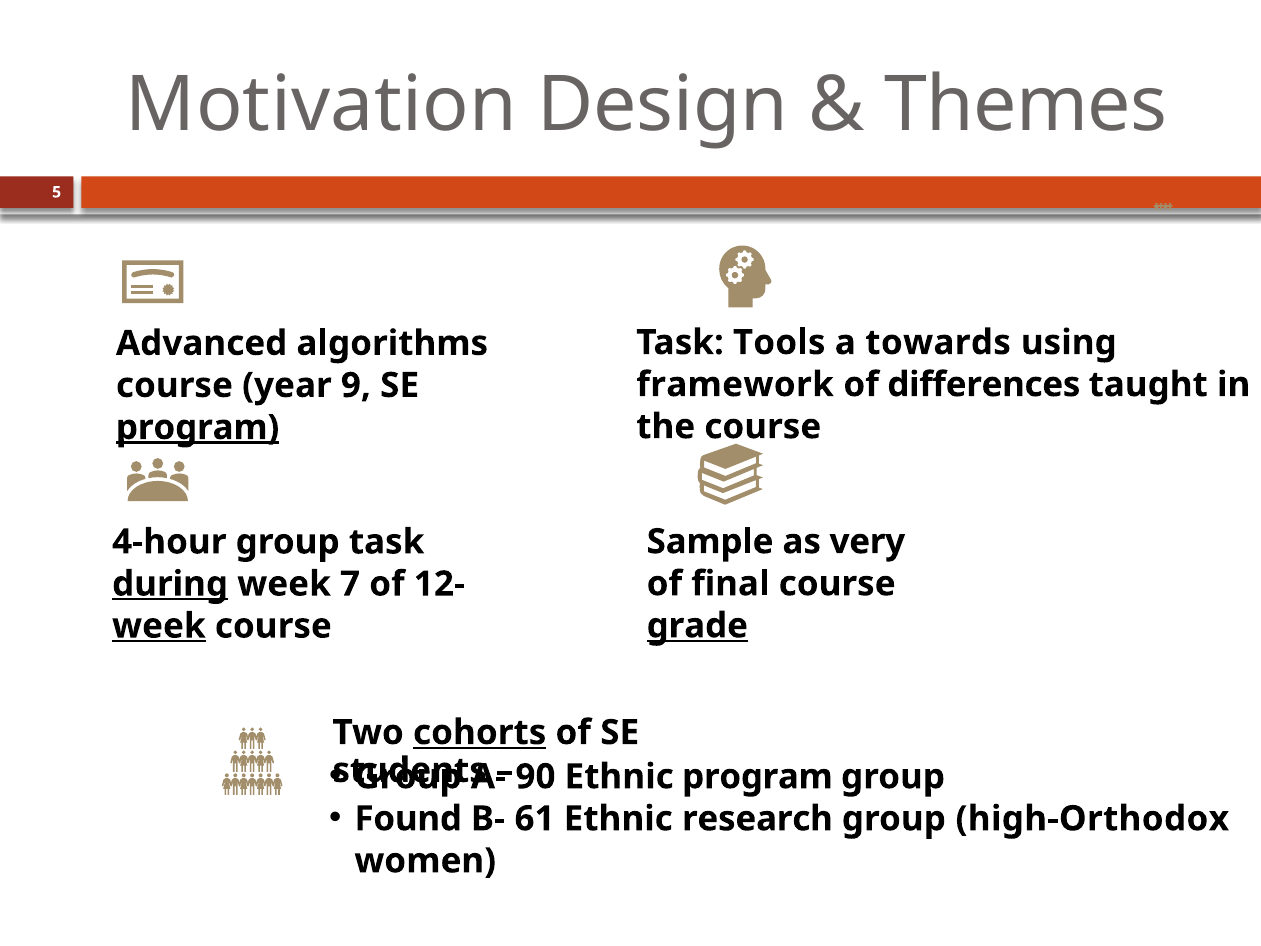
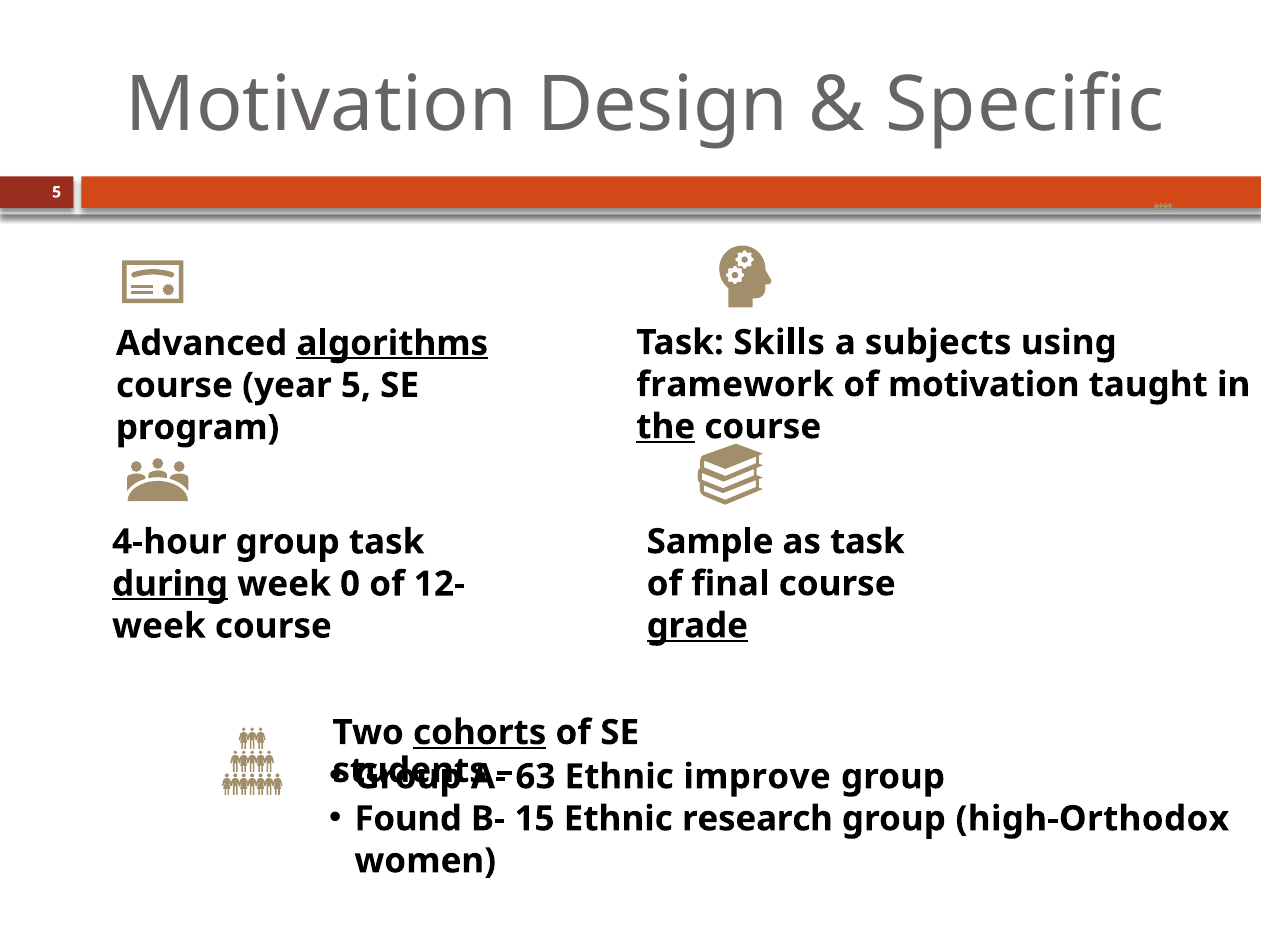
Themes: Themes -> Specific (1025, 105)
Tools: Tools -> Skills (779, 342)
towards: towards -> subjects (938, 342)
algorithms underline: none -> present (392, 343)
of differences: differences -> motivation (984, 385)
year 9: 9 -> 5 (356, 385)
the underline: none -> present (666, 427)
program underline: present -> none (198, 427)
as very: very -> task (867, 542)
7: 7 -> 0 (350, 584)
week underline: present -> none (159, 626)
90: 90 -> 63 (535, 777)
Ethnic program: program -> improve (757, 777)
61: 61 -> 15 (535, 819)
